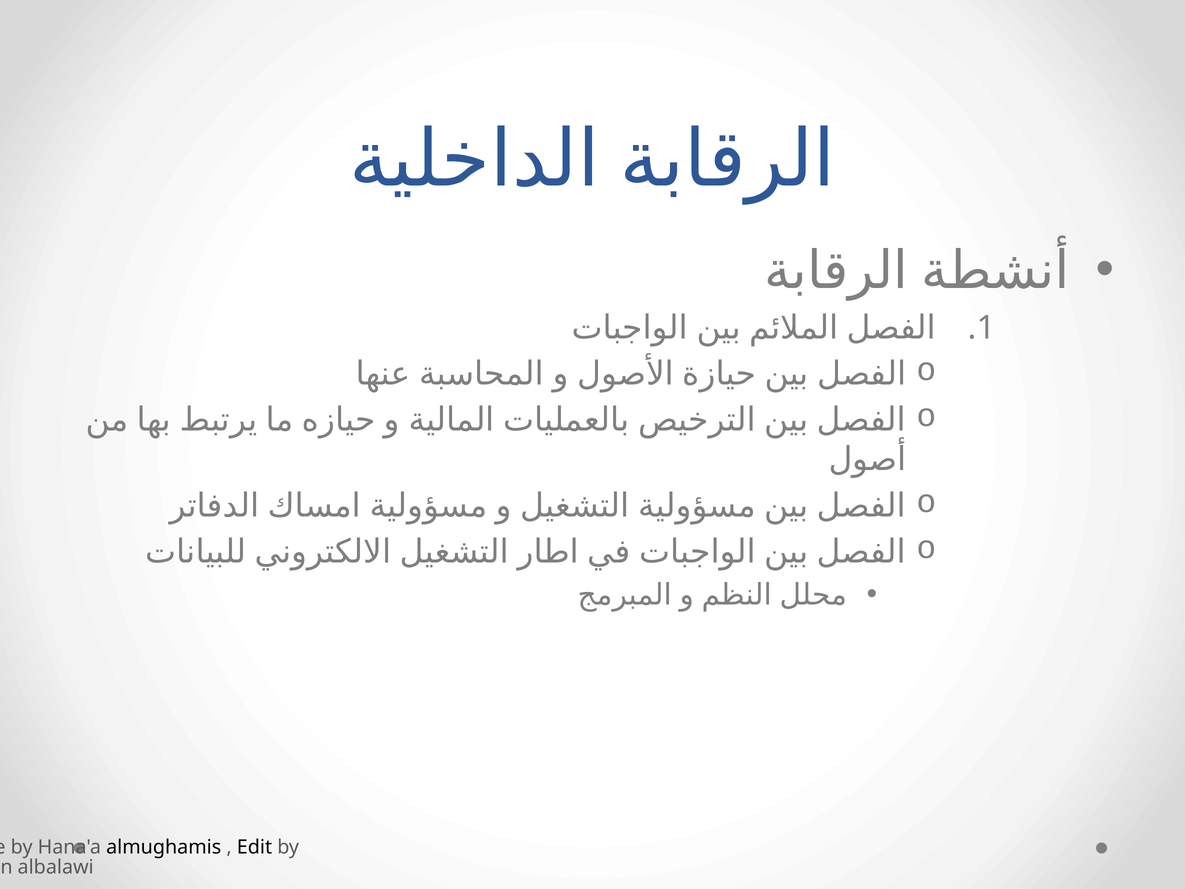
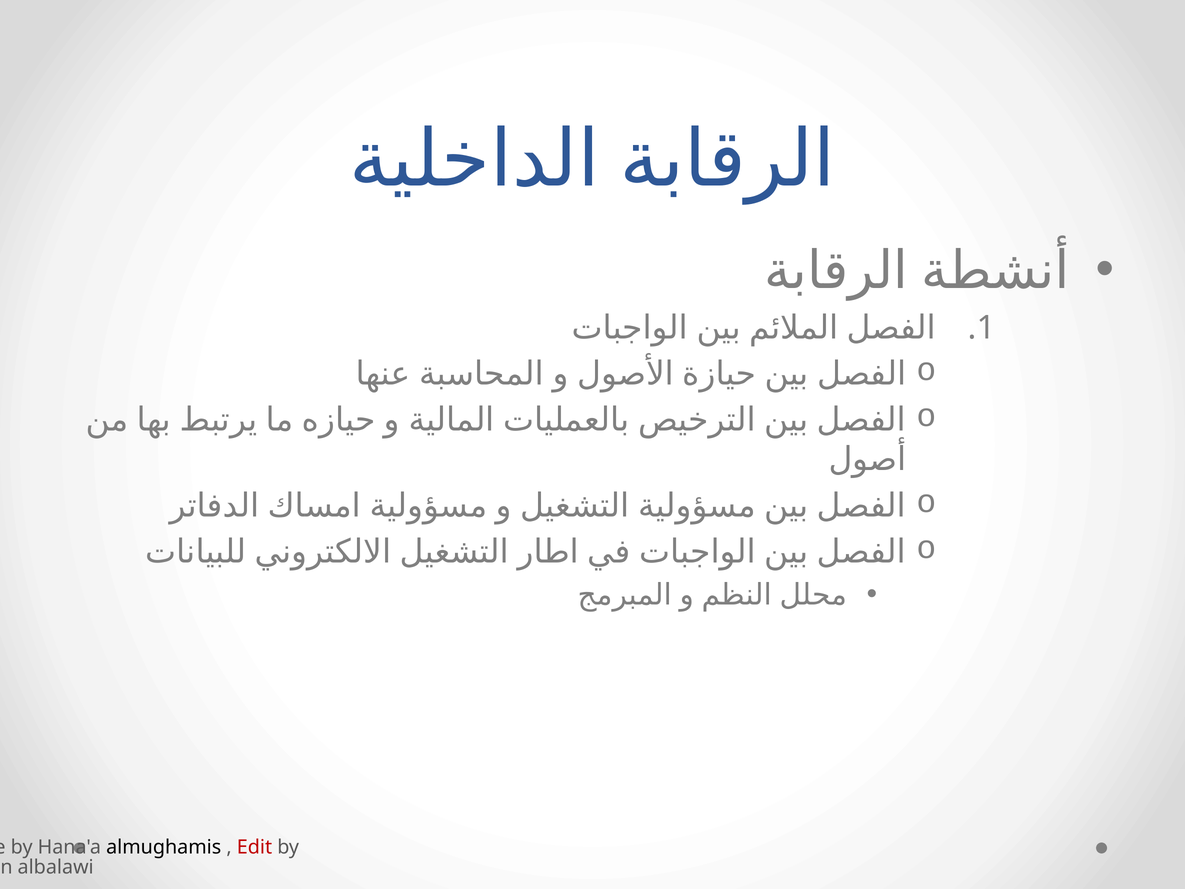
Edit colour: black -> red (254, 847)
